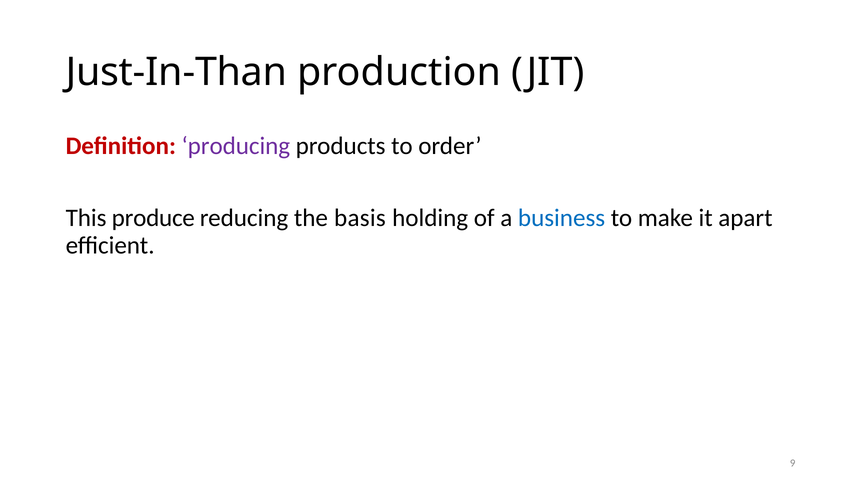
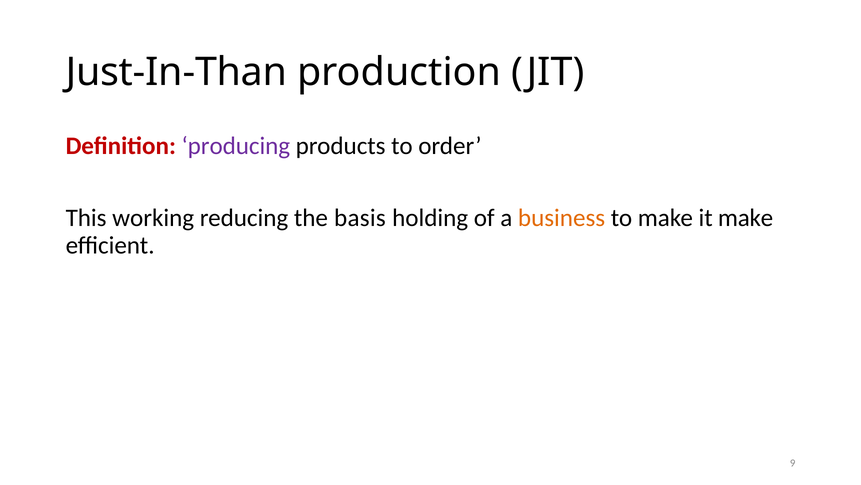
produce: produce -> working (153, 218)
business colour: blue -> orange (562, 218)
it apart: apart -> make (746, 218)
